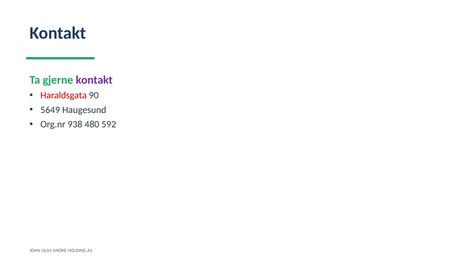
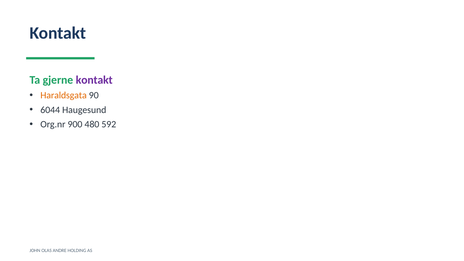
Haraldsgata colour: red -> orange (64, 95)
5649: 5649 -> 6044 (50, 110)
938: 938 -> 900 (75, 124)
